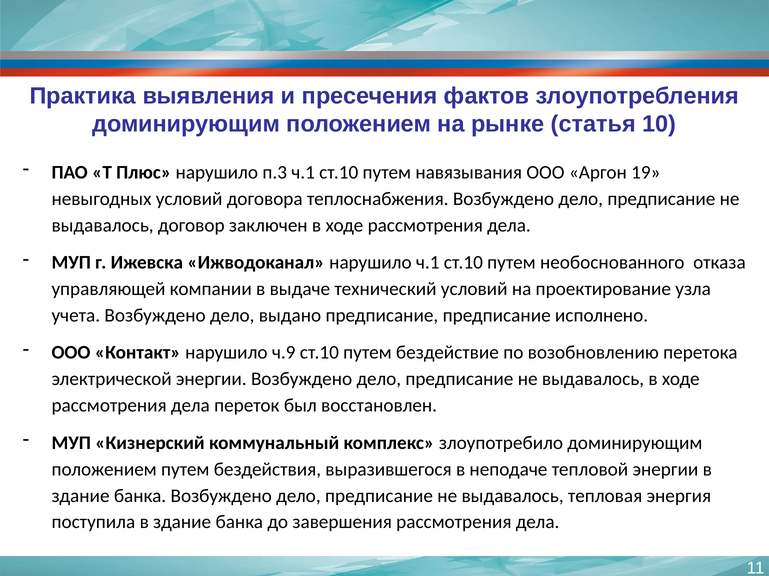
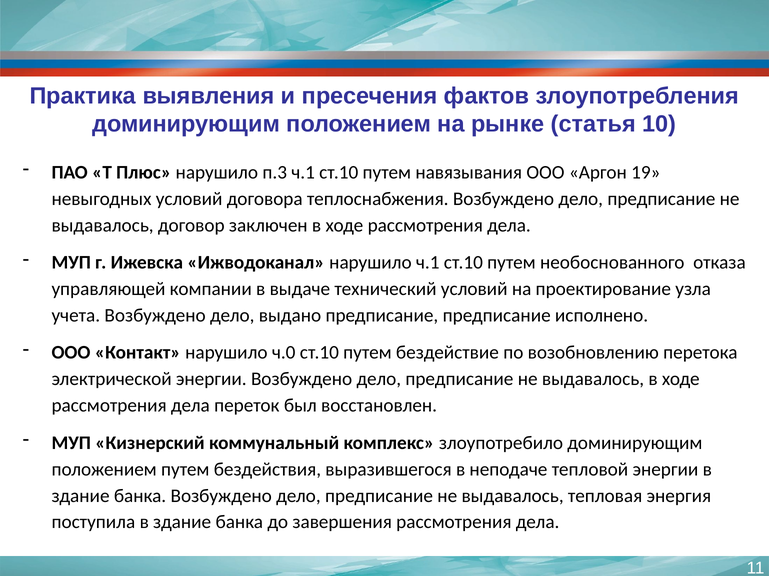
ч.9: ч.9 -> ч.0 (284, 353)
